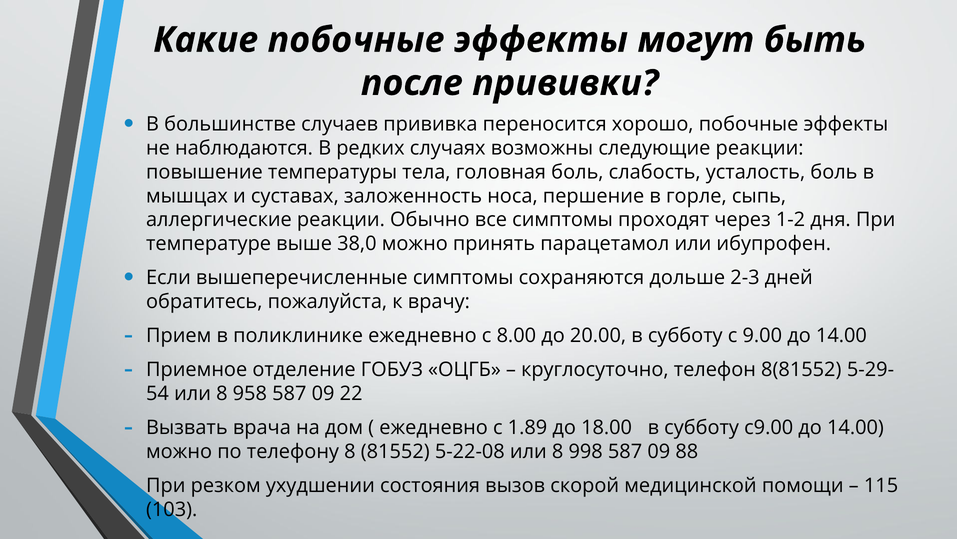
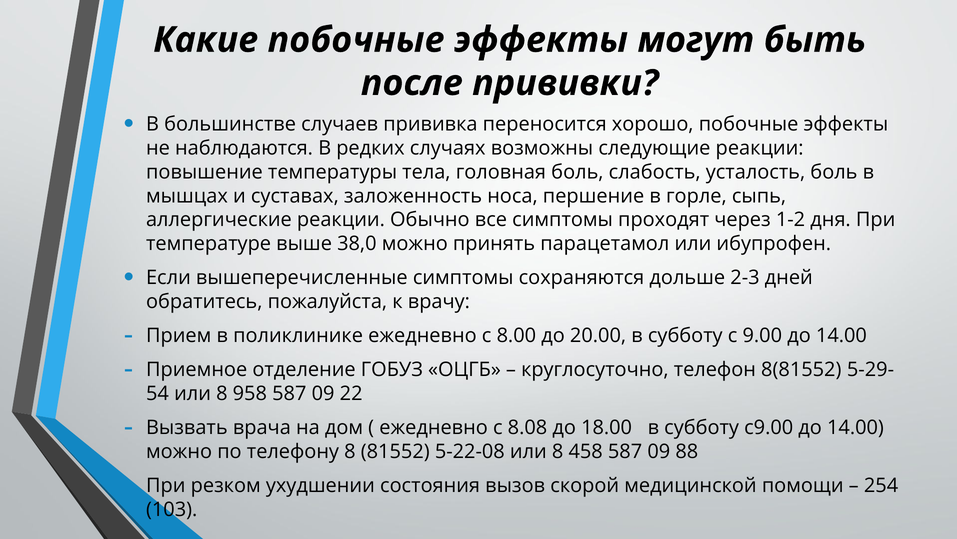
1.89: 1.89 -> 8.08 (527, 427)
998: 998 -> 458 (586, 451)
115: 115 -> 254 (881, 485)
